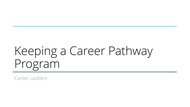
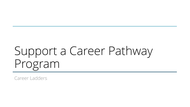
Keeping: Keeping -> Support (36, 51)
